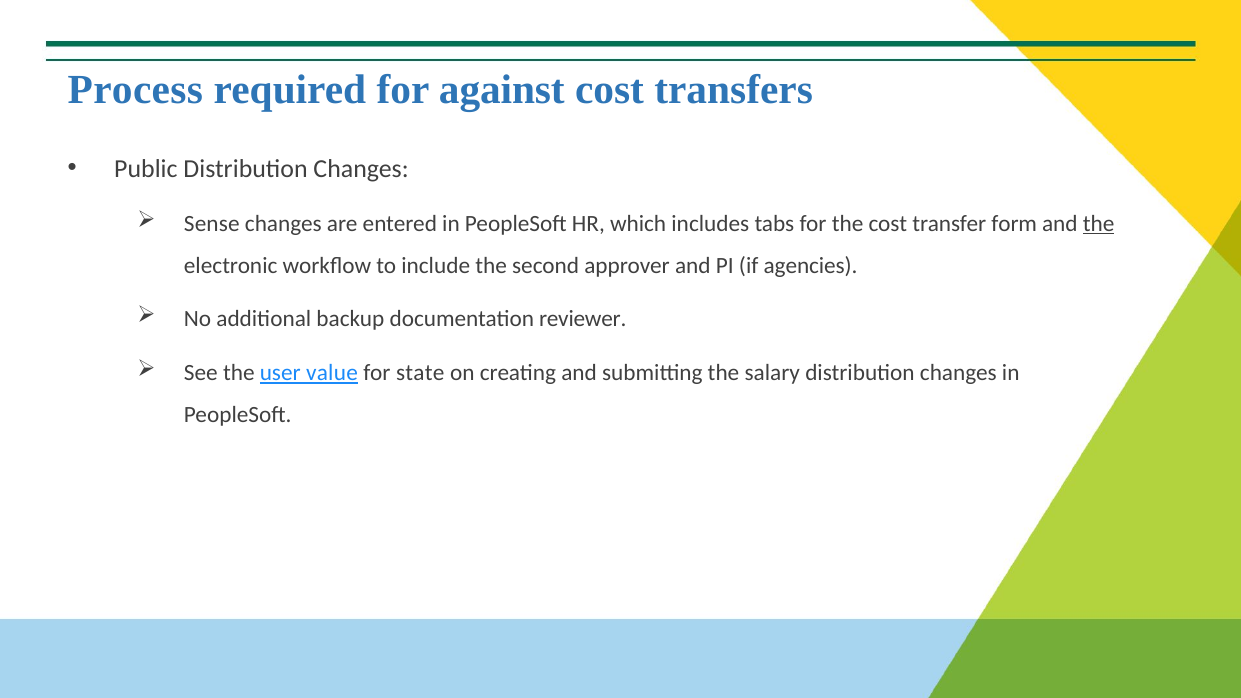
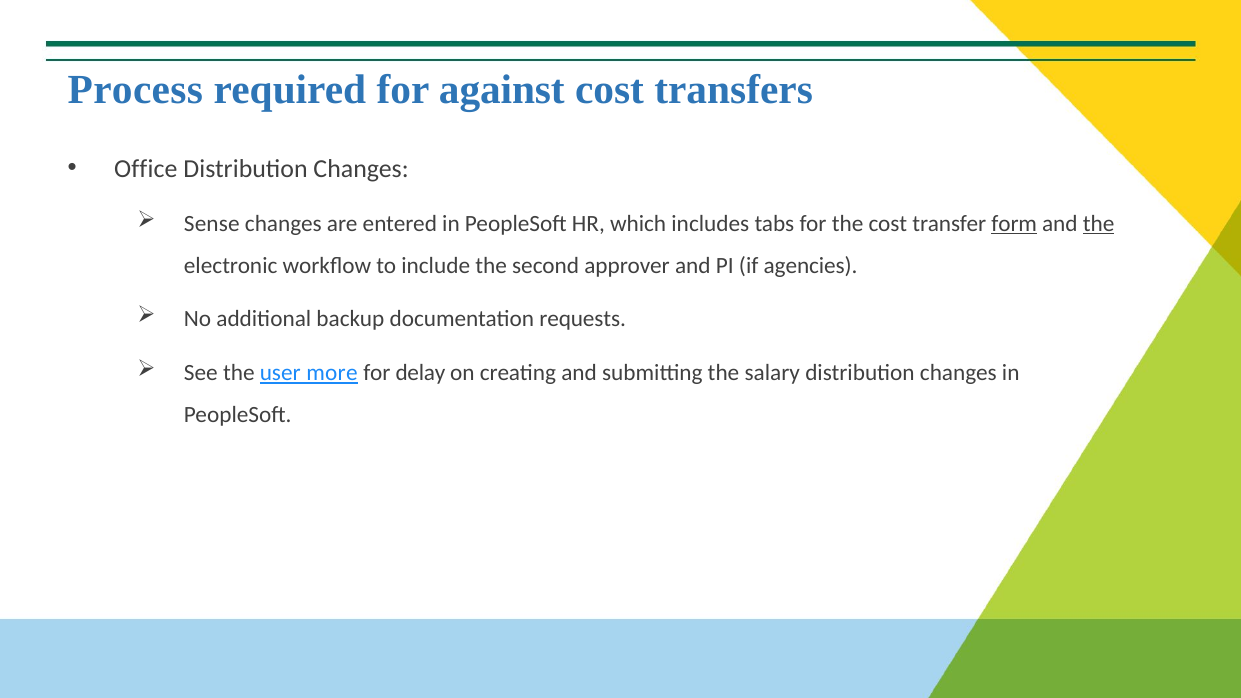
Public: Public -> Office (146, 169)
form underline: none -> present (1014, 224)
reviewer: reviewer -> requests (583, 319)
value: value -> more (332, 373)
state: state -> delay (420, 373)
